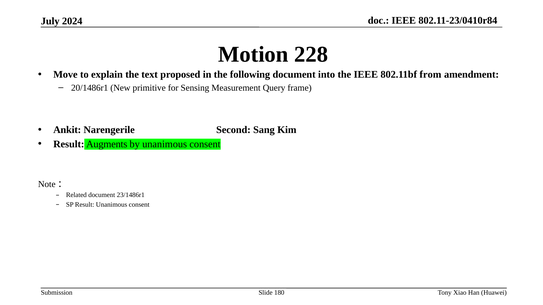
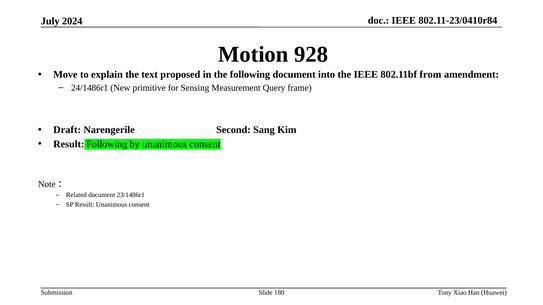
228: 228 -> 928 (311, 55)
20/1486r1: 20/1486r1 -> 24/1486r1 (90, 88)
Ankit: Ankit -> Draft (67, 130)
Result Augments: Augments -> Following (107, 144)
